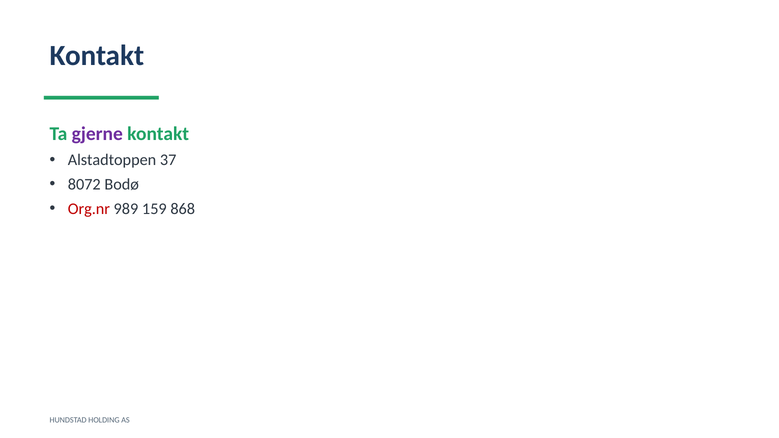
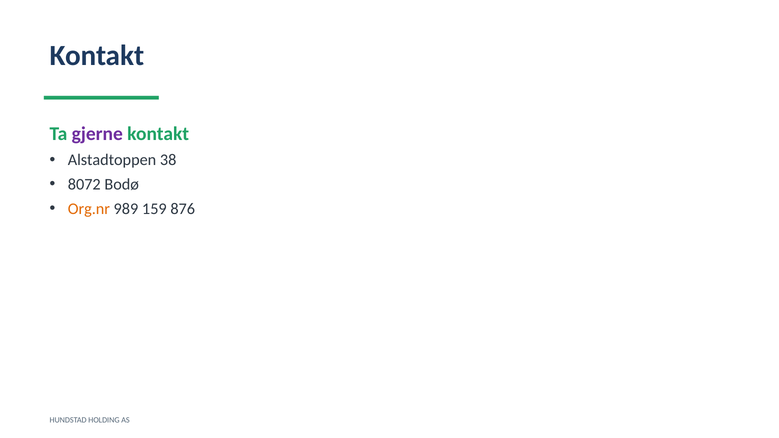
37: 37 -> 38 (168, 160)
Org.nr colour: red -> orange (89, 209)
868: 868 -> 876 (183, 209)
